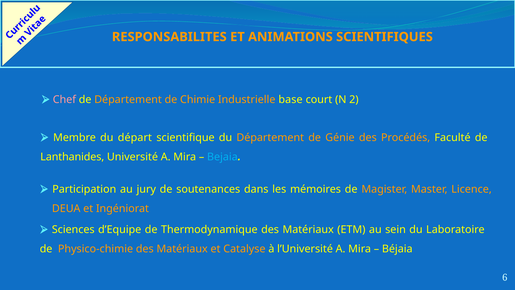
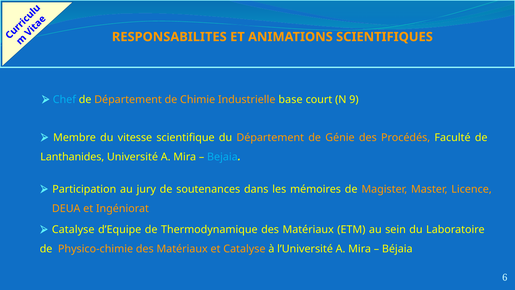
Chef colour: pink -> light blue (64, 100)
2: 2 -> 9 (354, 100)
départ: départ -> vitesse (135, 137)
Sciences: Sciences -> Catalyse (73, 229)
